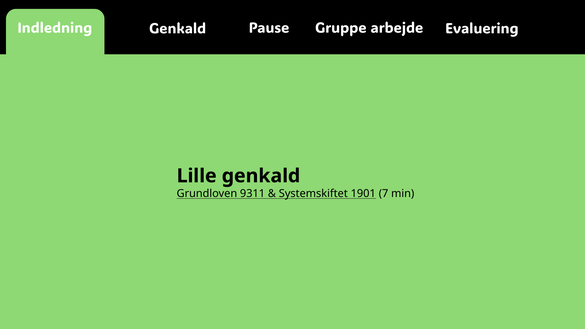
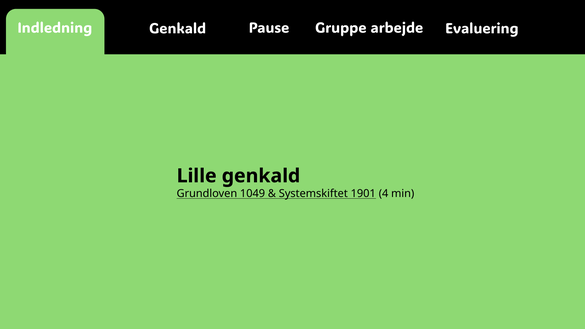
9311: 9311 -> 1049 (253, 194)
7: 7 -> 4 (384, 194)
